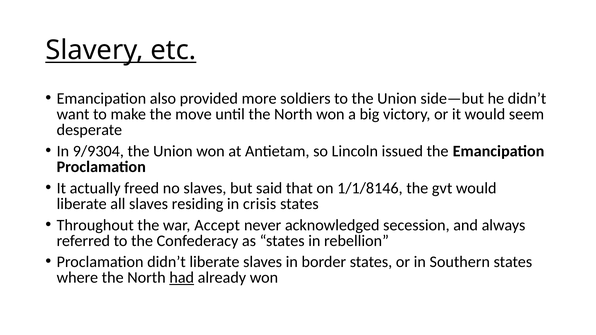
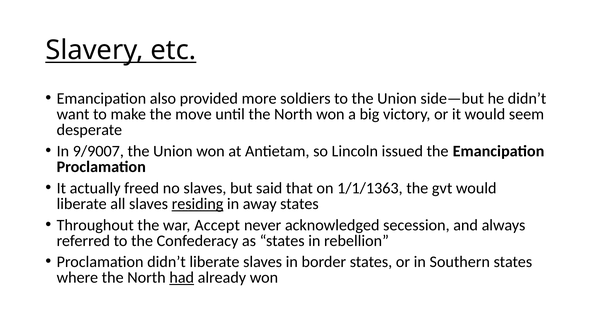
9/9304: 9/9304 -> 9/9007 (98, 151)
1/1/8146: 1/1/8146 -> 1/1/1363 (370, 188)
residing underline: none -> present (198, 204)
crisis: crisis -> away (260, 204)
